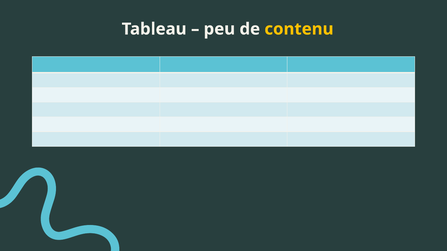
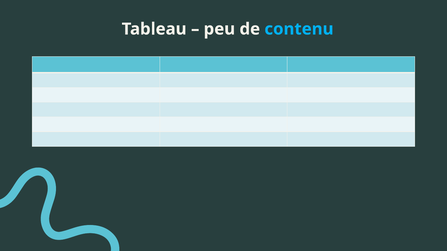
contenu colour: yellow -> light blue (299, 29)
